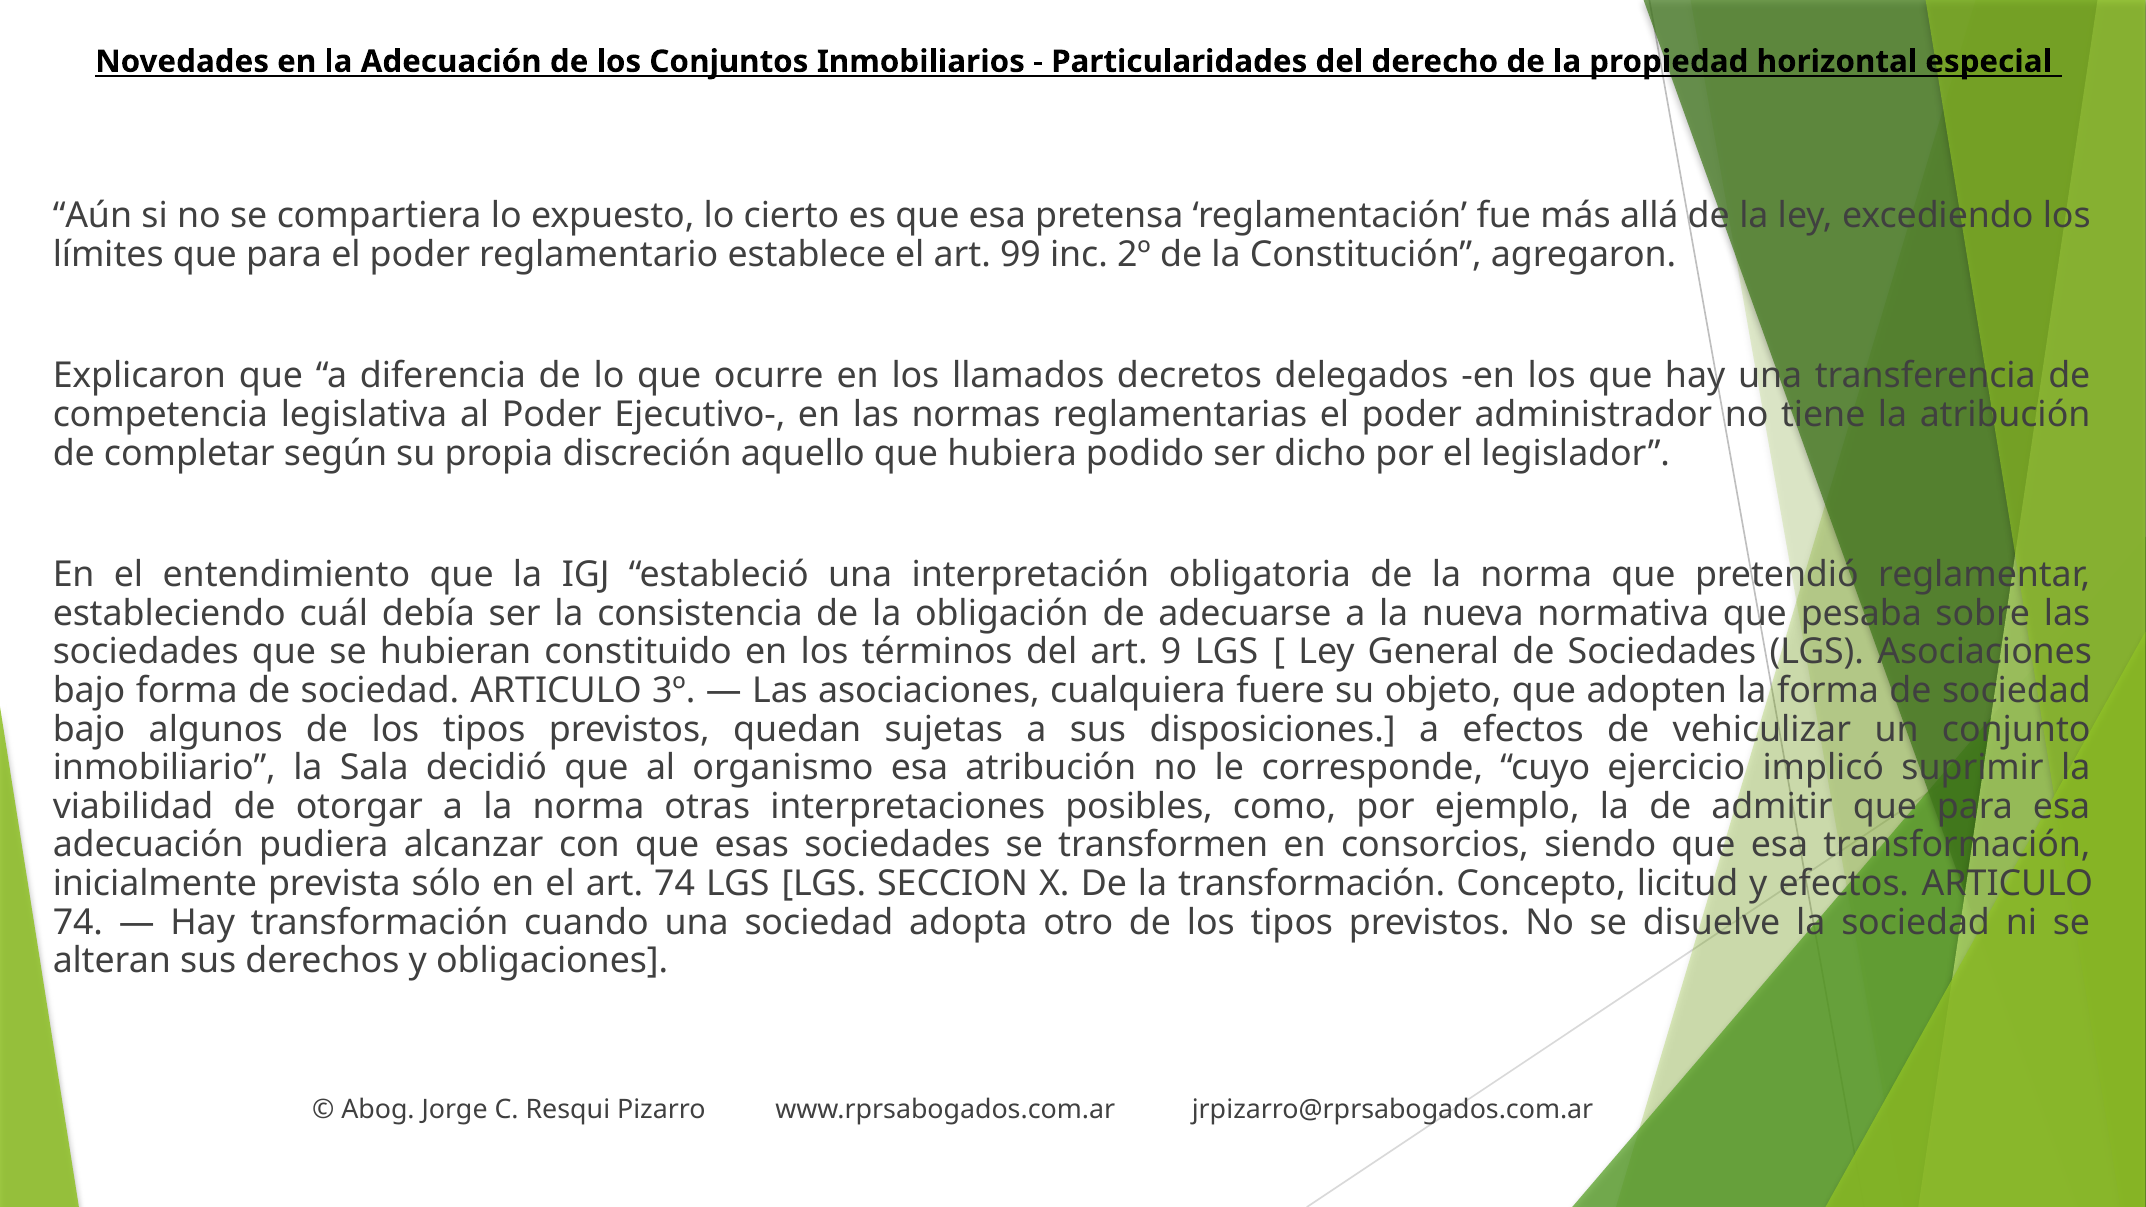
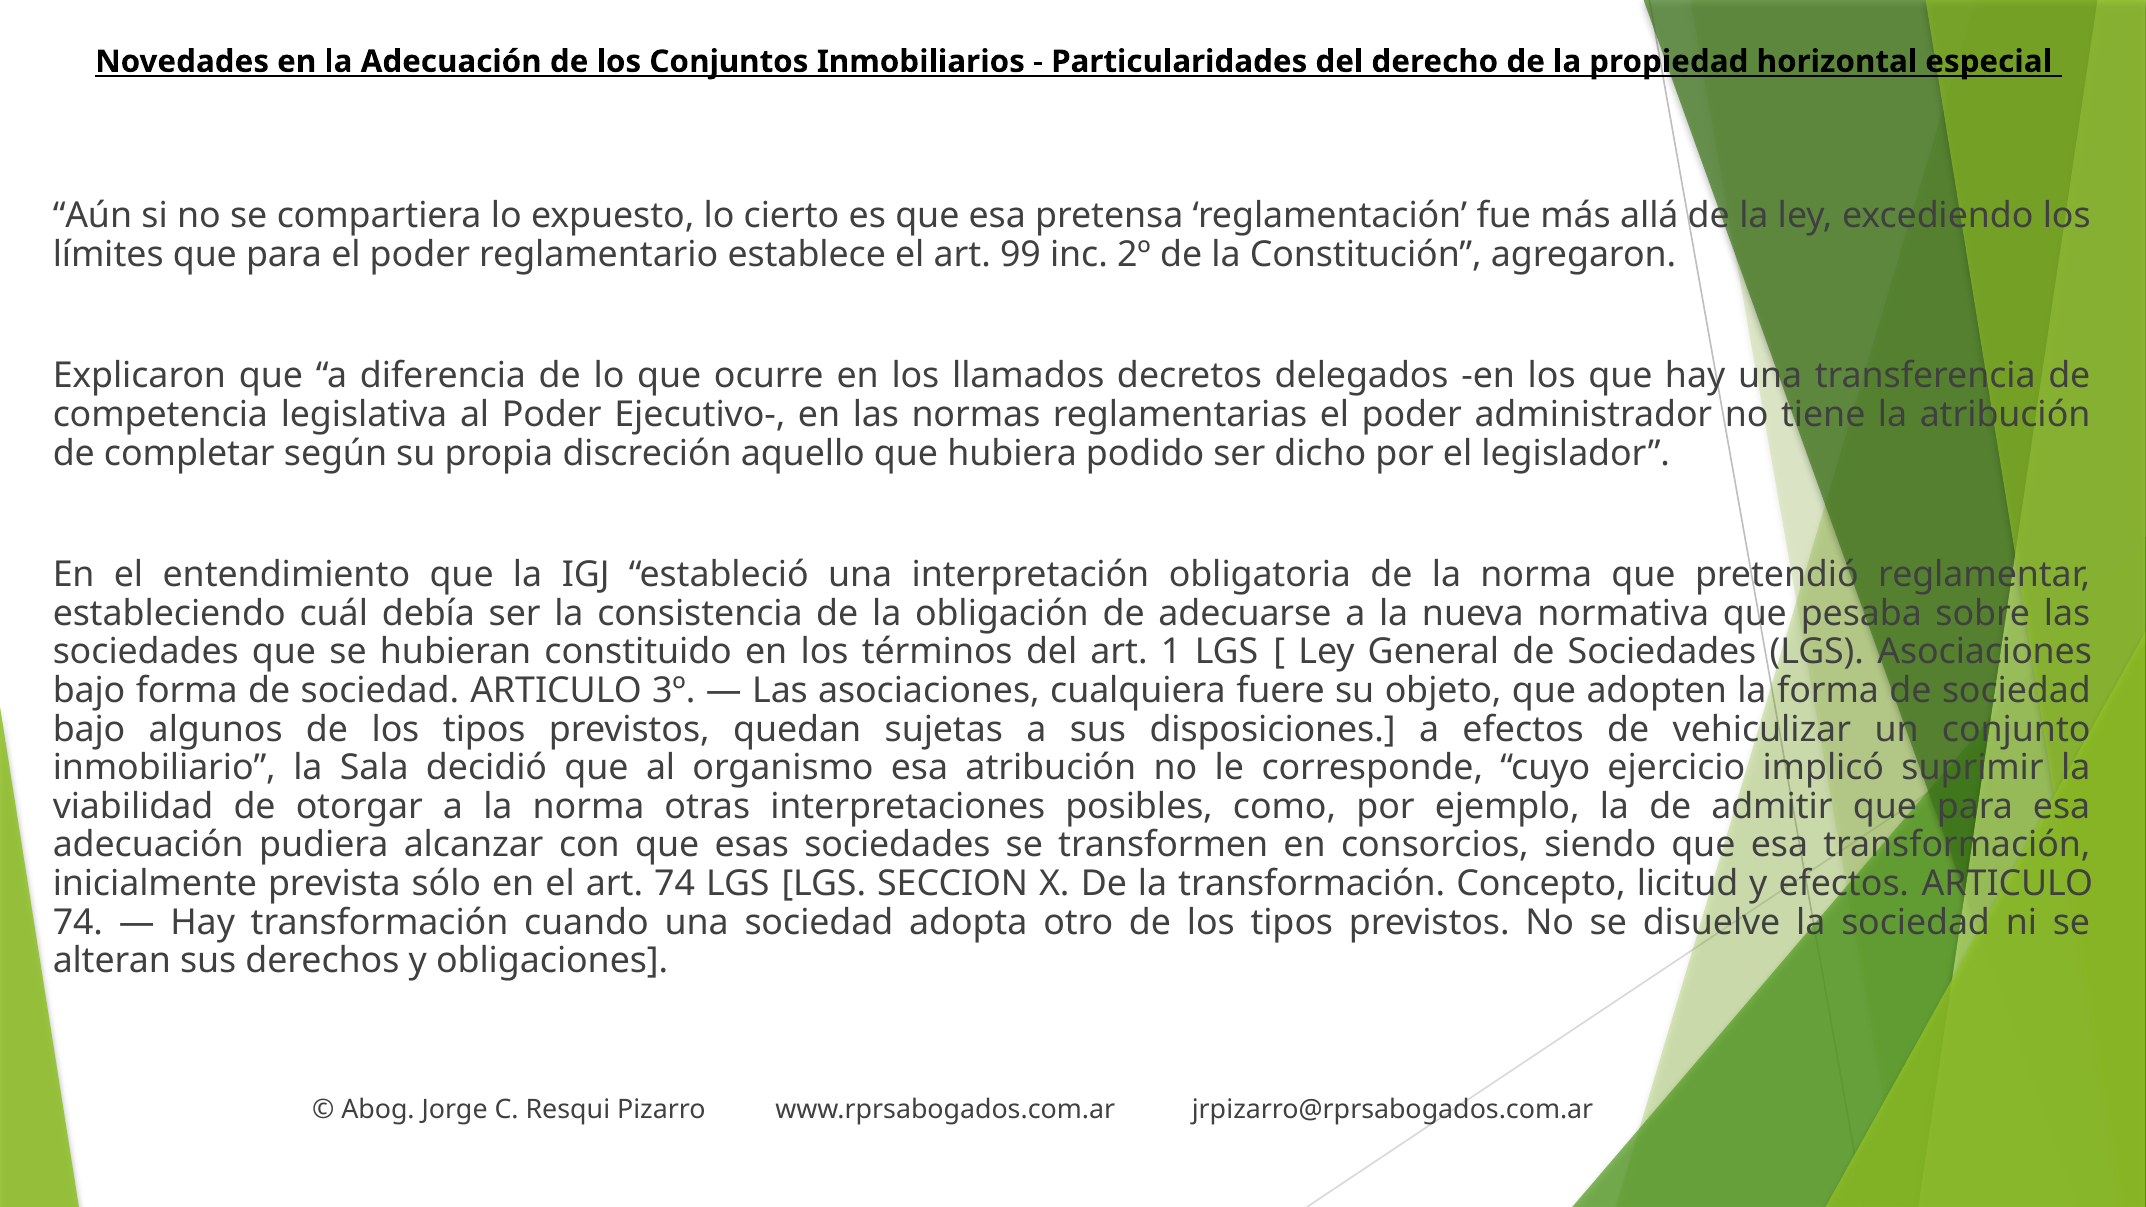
9: 9 -> 1 (1171, 652)
